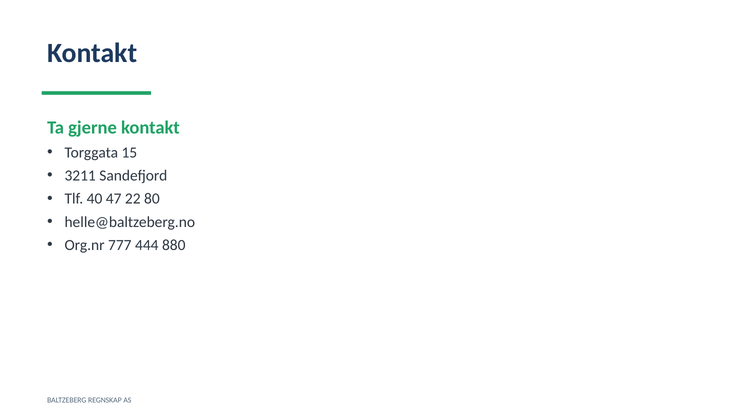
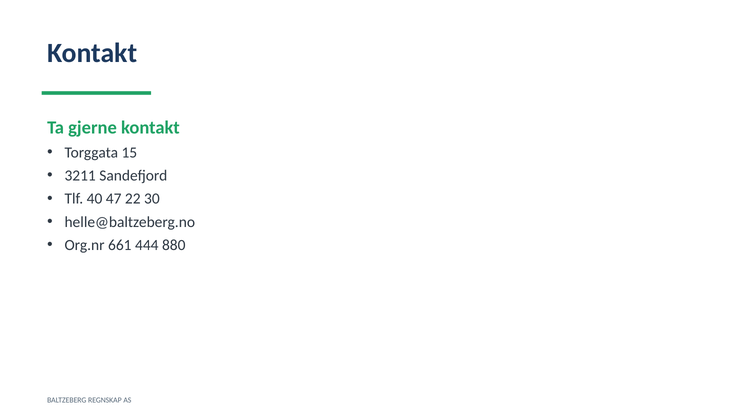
80: 80 -> 30 (152, 199)
777: 777 -> 661 (120, 245)
